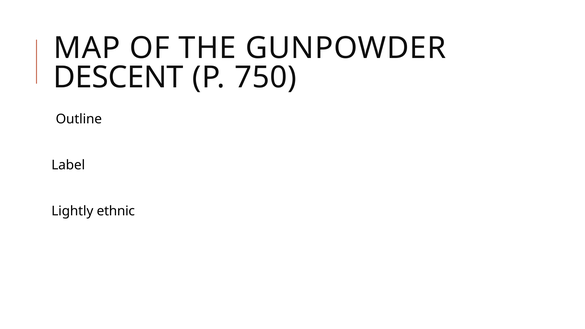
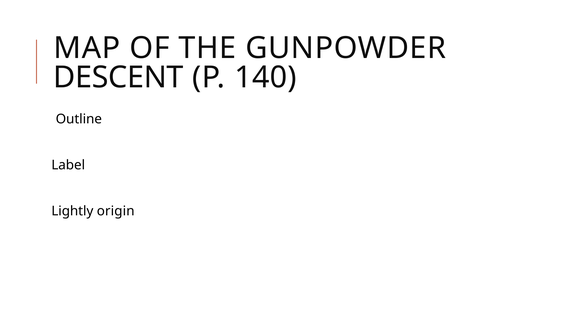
750: 750 -> 140 (266, 77)
ethnic: ethnic -> origin (116, 211)
